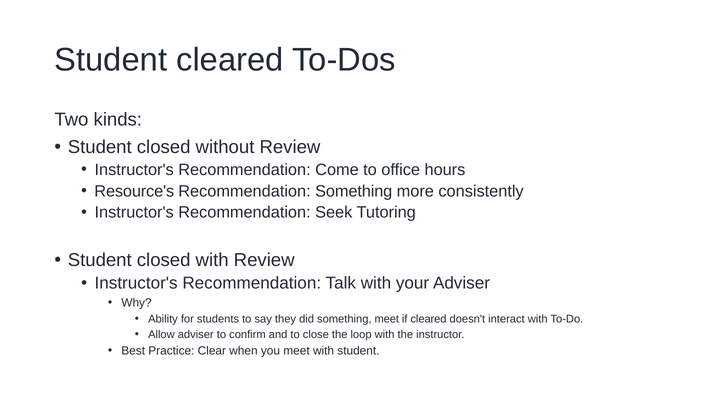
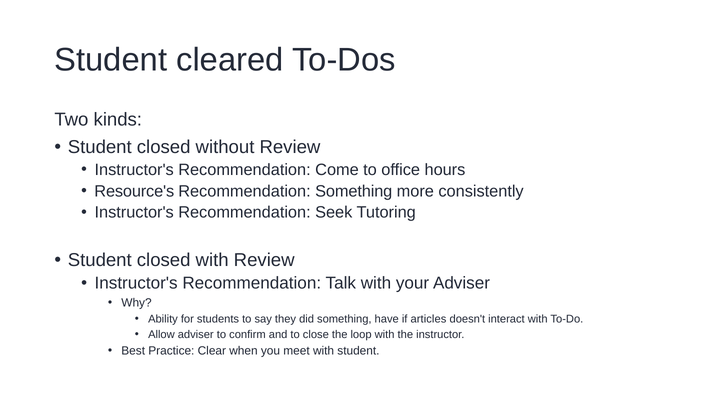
something meet: meet -> have (387, 319)
if cleared: cleared -> articles (428, 319)
